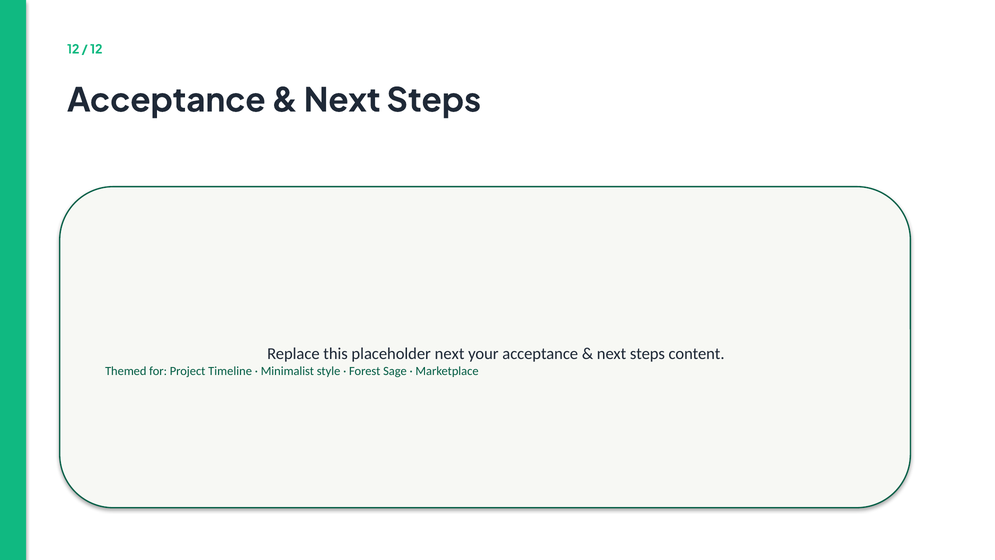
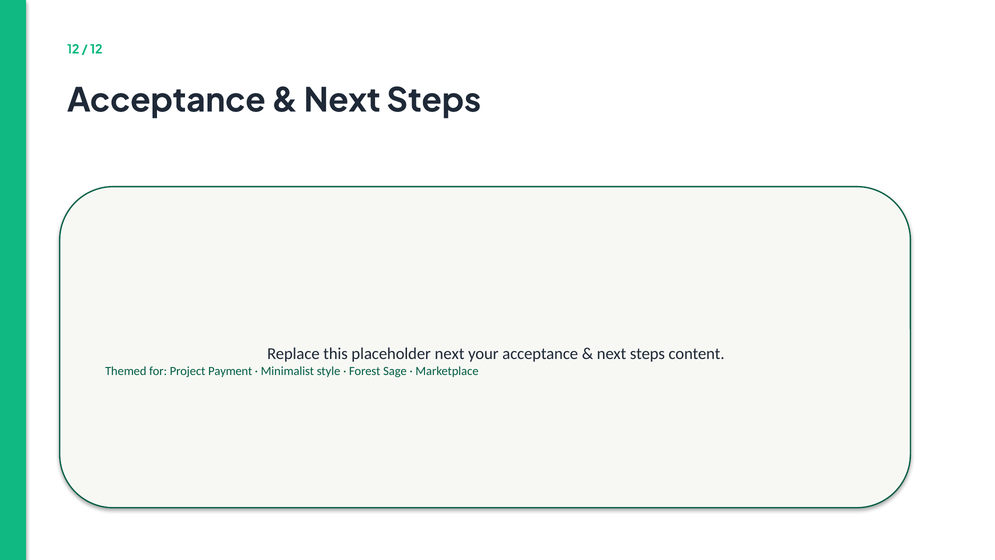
Timeline: Timeline -> Payment (230, 371)
